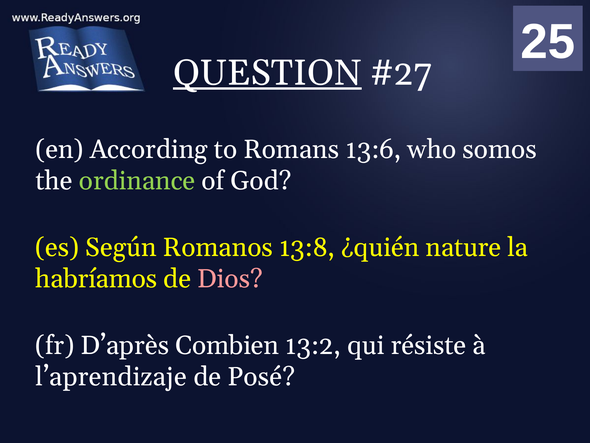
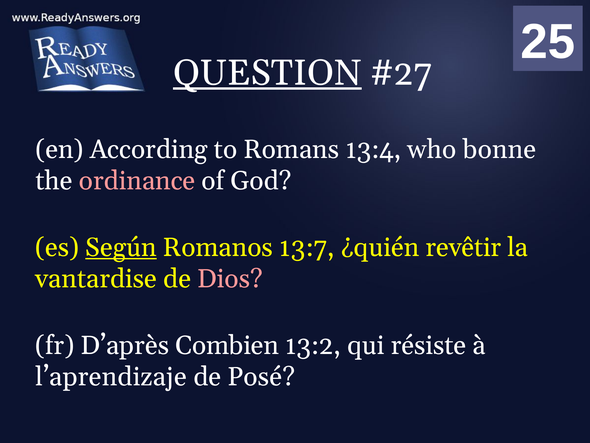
13:6: 13:6 -> 13:4 (373, 149)
somos: somos -> bonne (500, 149)
ordinance colour: light green -> pink (137, 181)
Según underline: none -> present (121, 247)
13:8: 13:8 -> 13:7 (307, 247)
nature: nature -> revêtir (463, 247)
habríamos: habríamos -> vantardise (96, 279)
